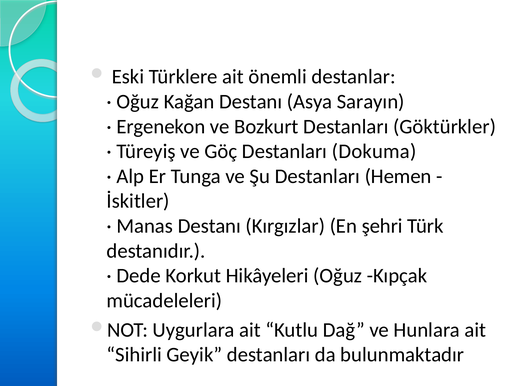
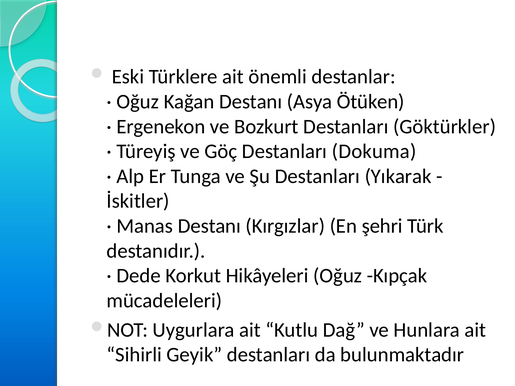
Sarayın: Sarayın -> Ötüken (371, 102)
Hemen: Hemen -> Yıkarak (398, 176)
